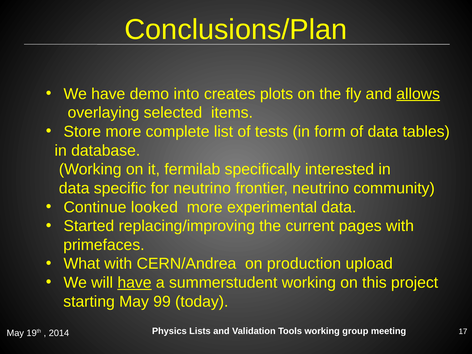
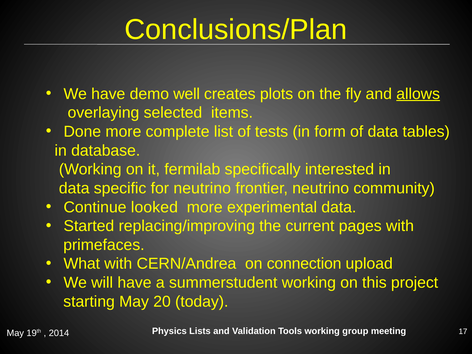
into: into -> well (187, 94)
Store: Store -> Done (82, 132)
production: production -> connection (304, 264)
have underline: present -> none (134, 283)
99: 99 -> 20 (162, 302)
